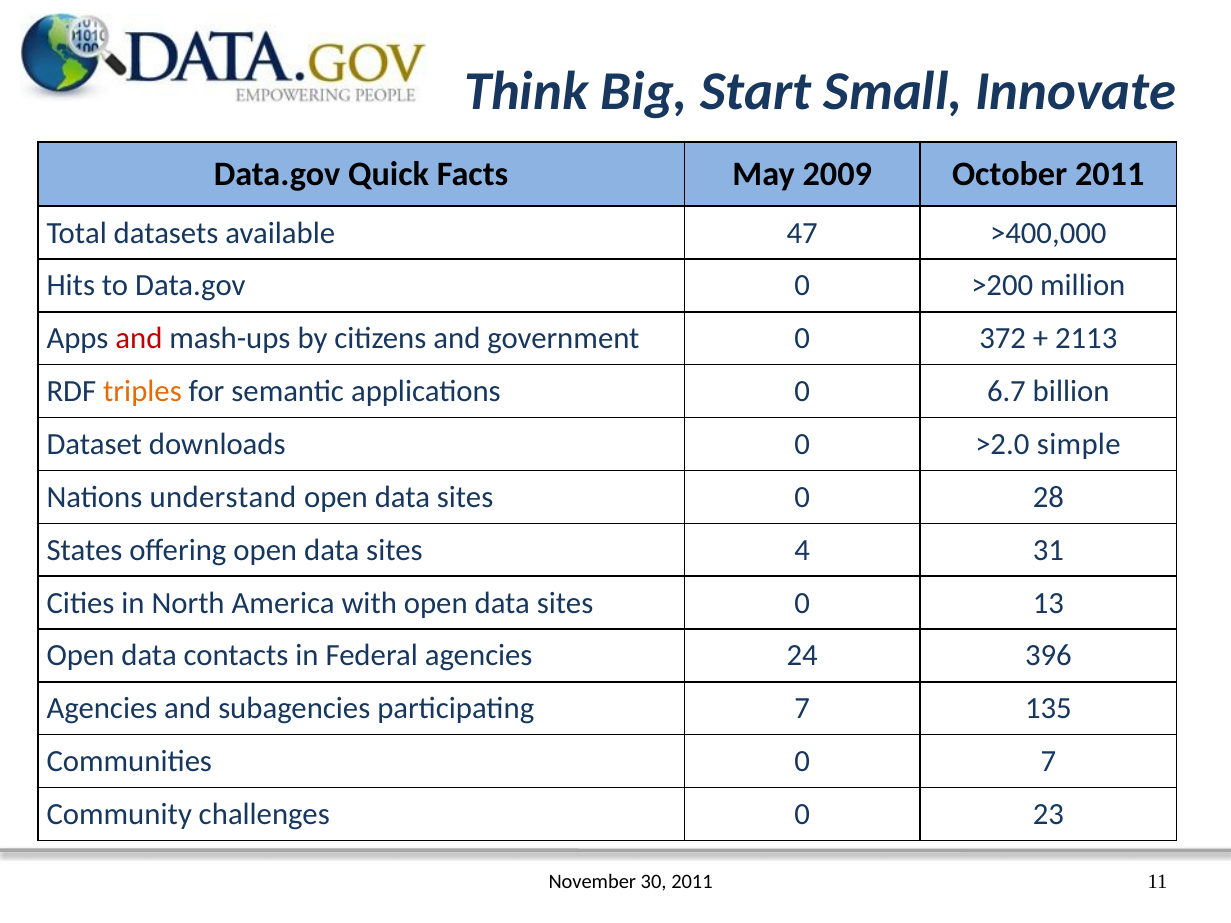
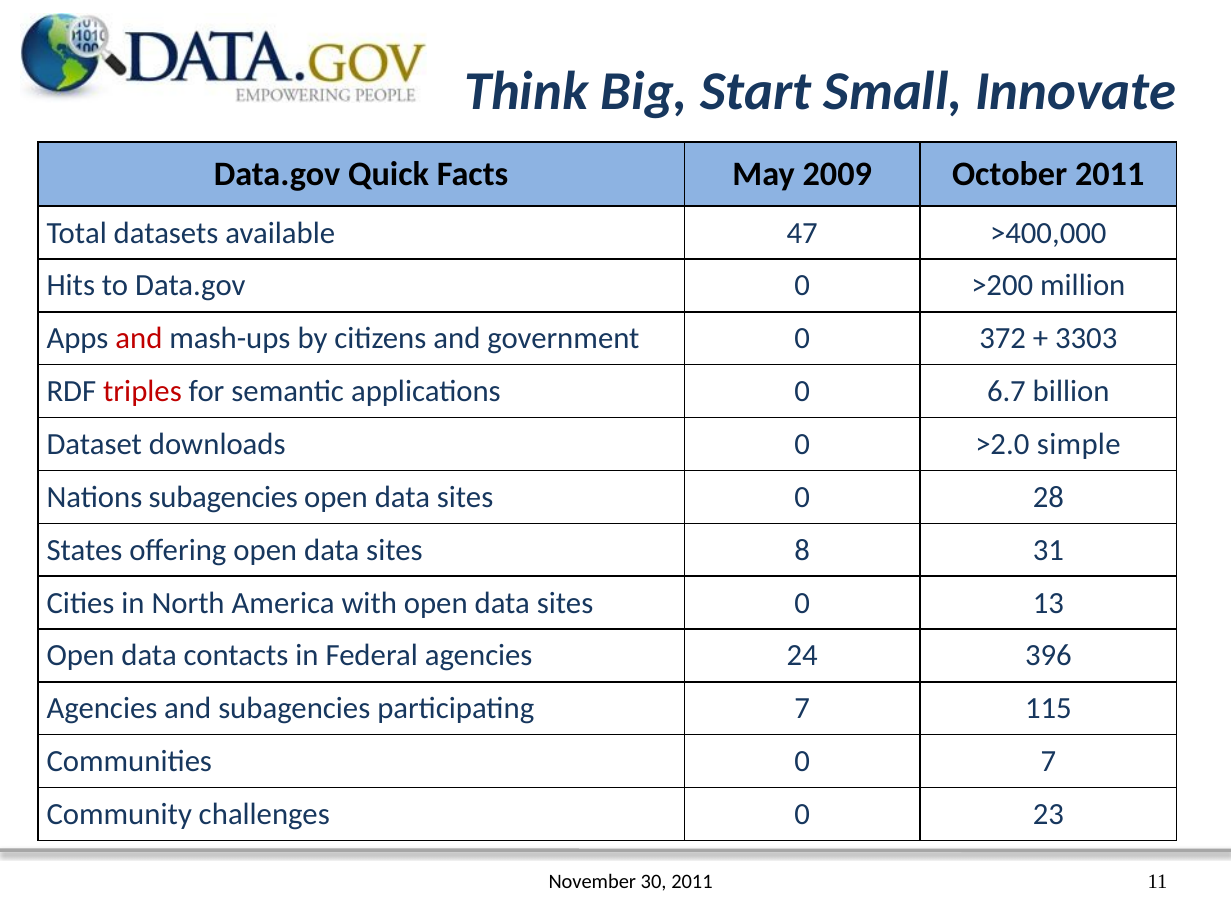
2113: 2113 -> 3303 (1086, 339)
triples colour: orange -> red (143, 392)
Nations understand: understand -> subagencies (223, 497)
4: 4 -> 8 (802, 550)
135: 135 -> 115 (1048, 709)
